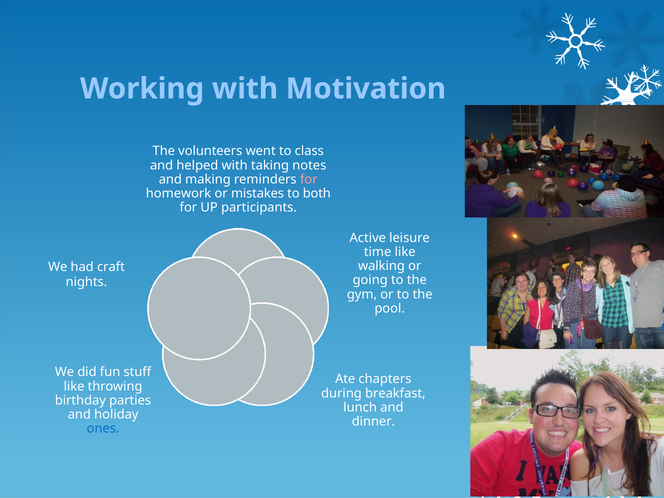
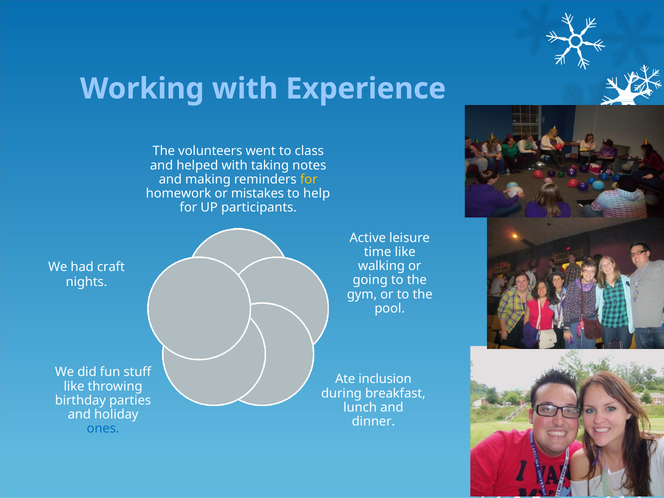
Motivation: Motivation -> Experience (366, 89)
for colour: pink -> yellow (309, 179)
both: both -> help (317, 194)
chapters: chapters -> inclusion (385, 379)
